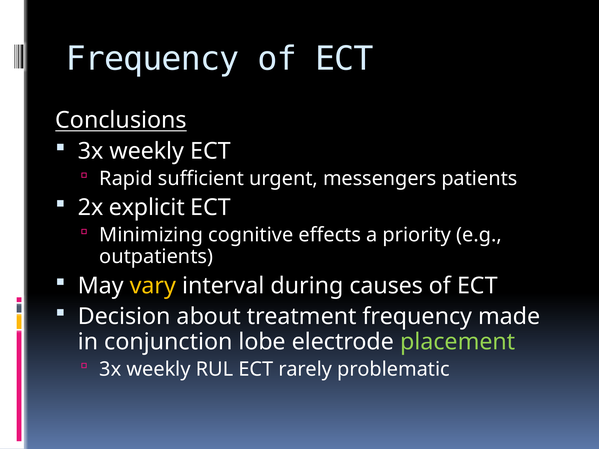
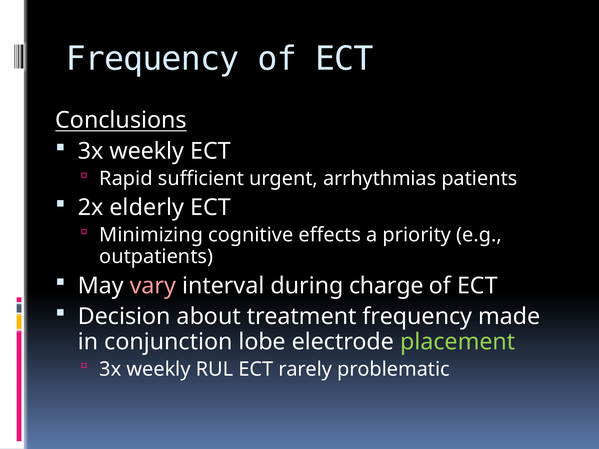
messengers: messengers -> arrhythmias (380, 179)
explicit: explicit -> elderly (147, 208)
vary colour: yellow -> pink (153, 286)
causes: causes -> charge (386, 286)
